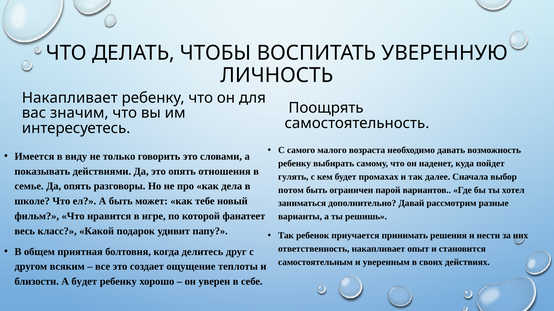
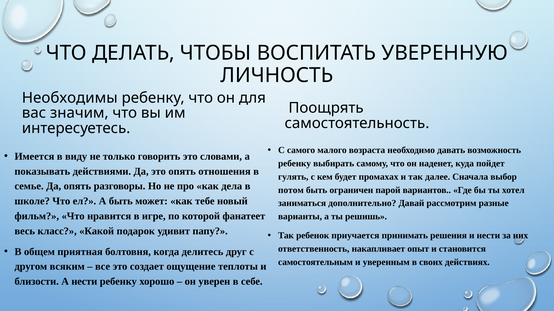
Накапливает: Накапливает -> Необходимы (70, 98)
А будет: будет -> нести (84, 282)
